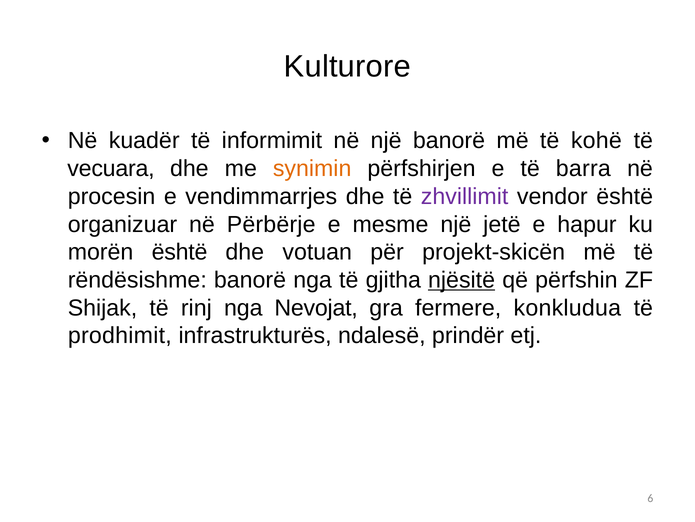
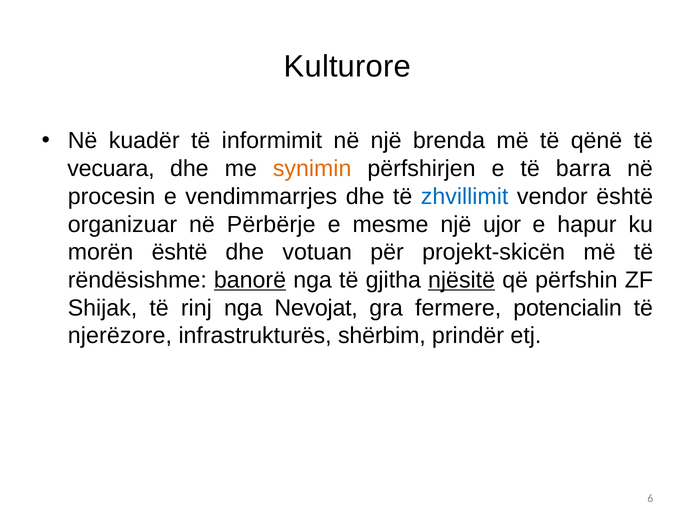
një banorë: banorë -> brenda (449, 141)
kohë: kohë -> qënë (596, 141)
zhvillimit colour: purple -> blue (465, 196)
jetë: jetë -> ujor (502, 224)
banorë underline: none -> present (250, 280)
konkludua: konkludua -> potencialin (568, 307)
prodhimit: prodhimit -> njerëzore (120, 335)
ndalesë: ndalesë -> shërbim (382, 335)
